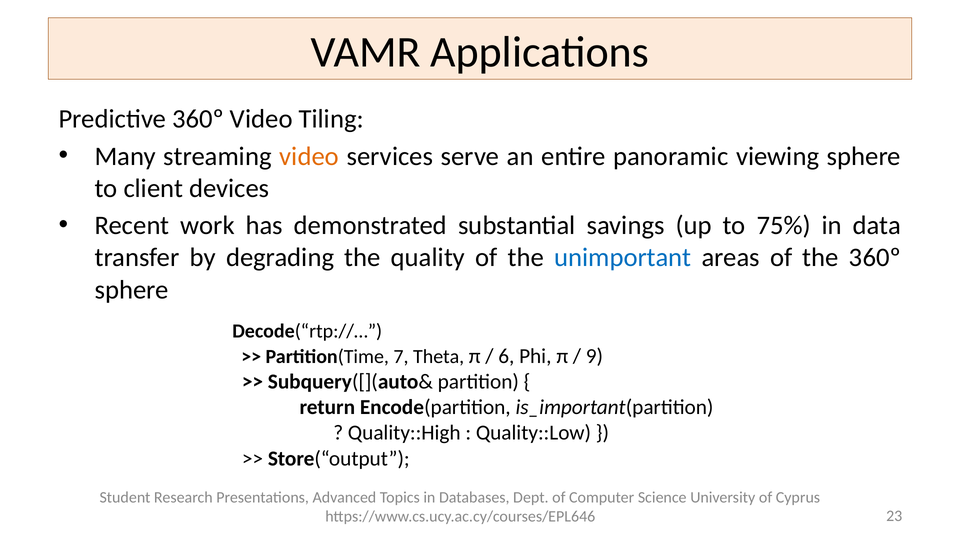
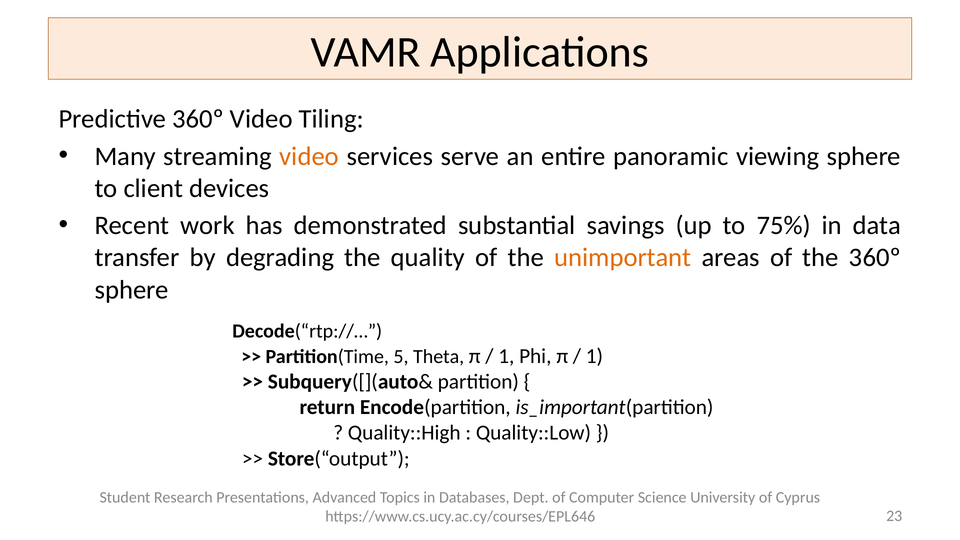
unimportant colour: blue -> orange (623, 258)
7: 7 -> 5 (401, 357)
6: 6 -> 1 (506, 356)
9: 9 -> 1 (594, 356)
